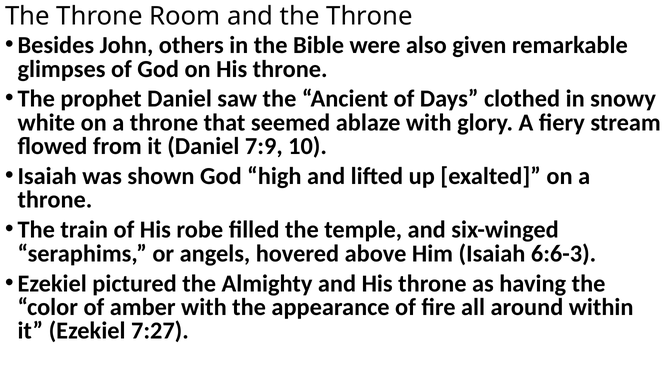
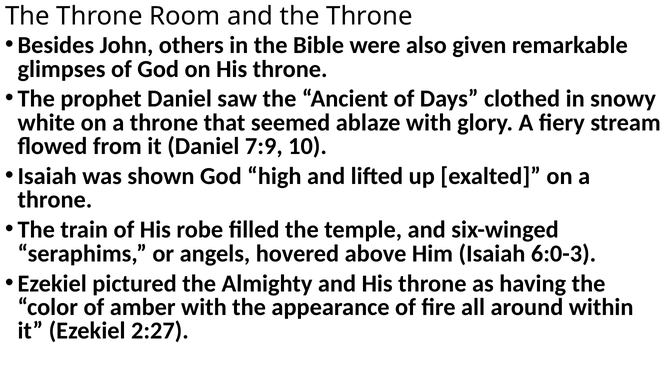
6:6-3: 6:6-3 -> 6:0-3 (564, 253)
7:27: 7:27 -> 2:27 (160, 331)
